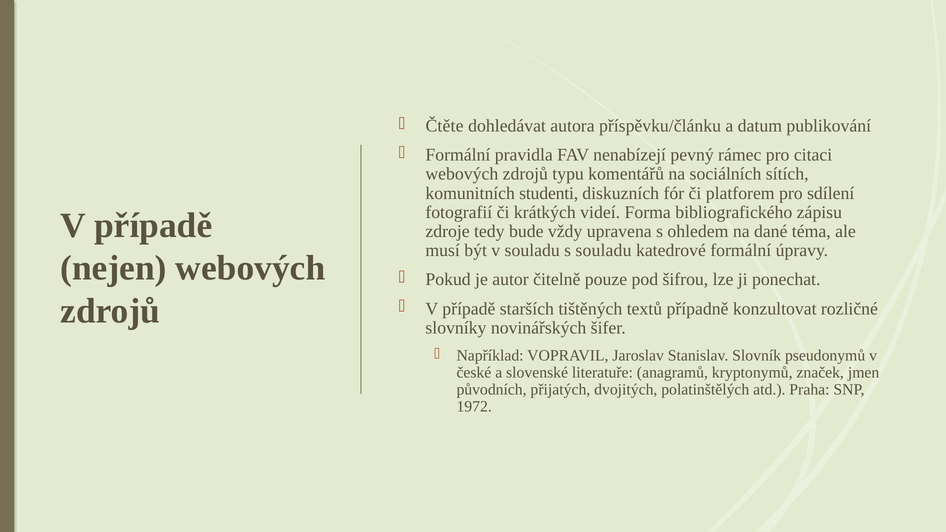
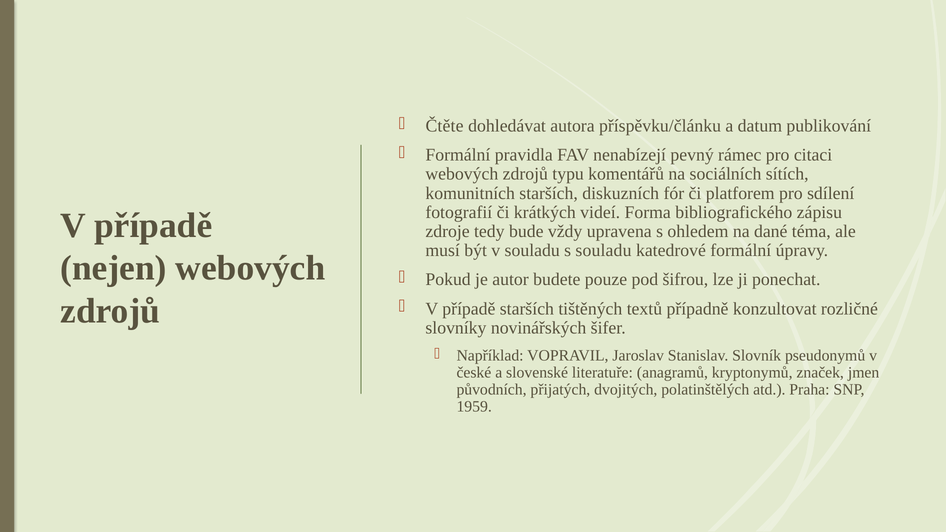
komunitních studenti: studenti -> starších (549, 193)
čitelně: čitelně -> budete (557, 280)
1972: 1972 -> 1959 (474, 407)
